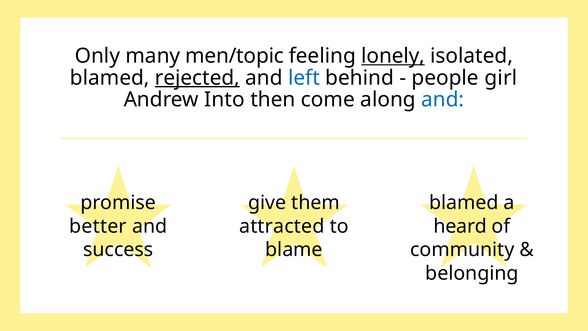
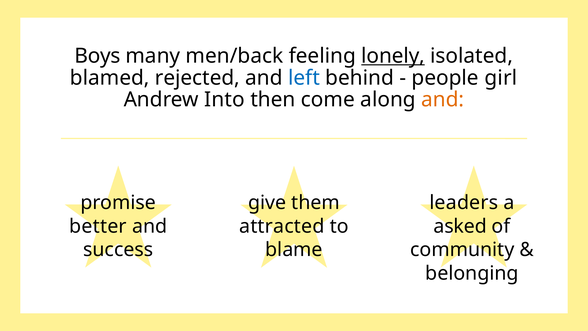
Only: Only -> Boys (98, 56)
men/topic: men/topic -> men/back (234, 56)
rejected underline: present -> none (197, 78)
and colour: blue -> orange (443, 100)
blamed: blamed -> leaders (464, 203)
heard: heard -> asked (460, 226)
